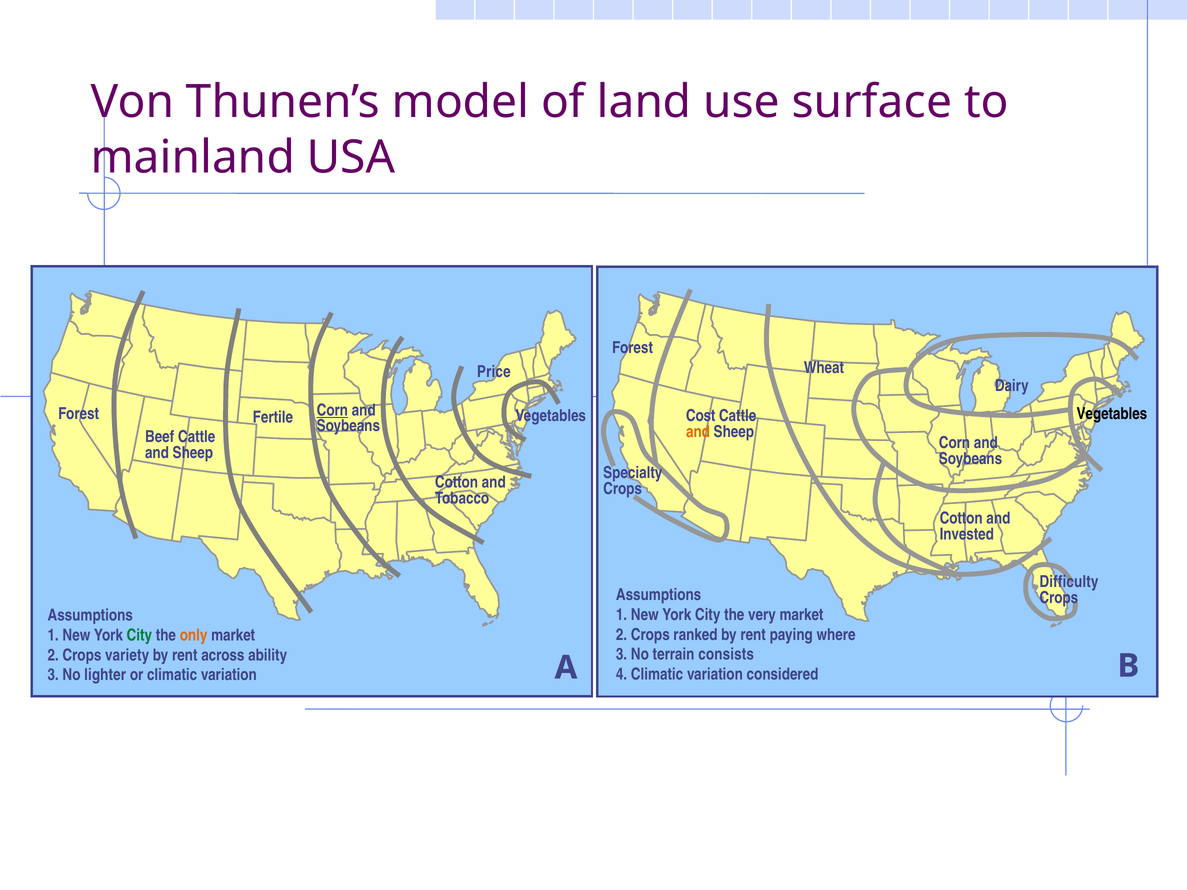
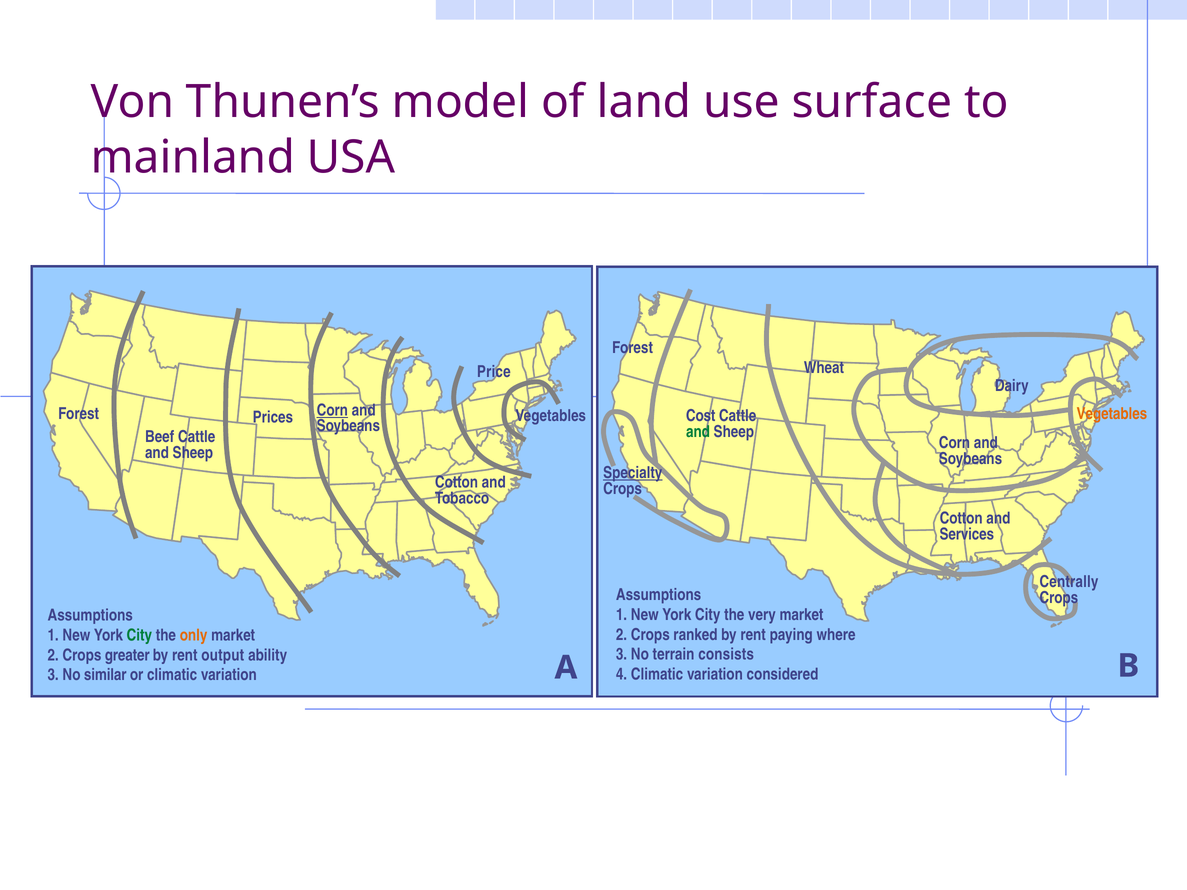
Vegetables colour: black -> orange (1112, 414)
Fertile: Fertile -> Prices (273, 418)
and colour: orange -> green (698, 432)
Specialty underline: none -> present (633, 473)
Invested: Invested -> Services (967, 534)
Difficulty: Difficulty -> Centrally (1069, 582)
variety: variety -> greater (127, 655)
across: across -> output (223, 655)
lighter: lighter -> similar (105, 675)
